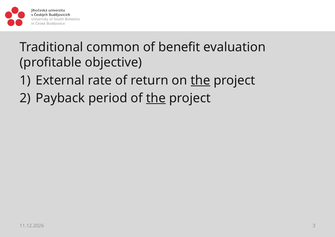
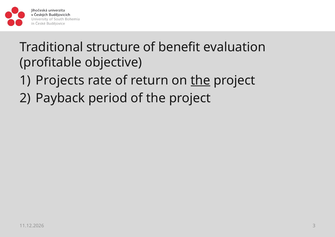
common: common -> structure (113, 47)
External: External -> Projects (60, 80)
the underline: present -> none (156, 98)
